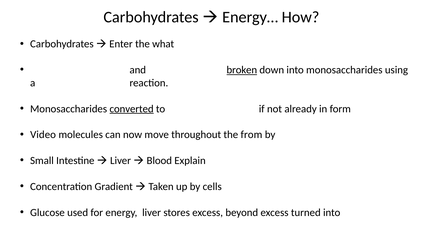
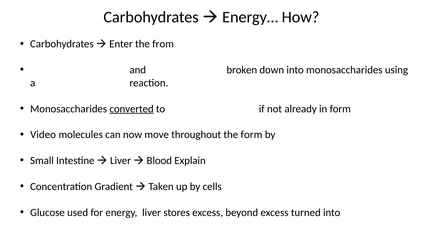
what: what -> from (163, 44)
broken underline: present -> none (242, 70)
the from: from -> form (251, 134)
